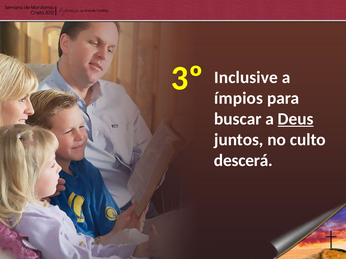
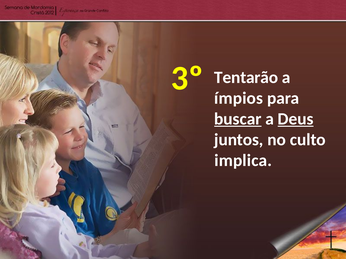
Inclusive: Inclusive -> Tentarão (246, 78)
buscar underline: none -> present (238, 119)
descerá: descerá -> implica (243, 161)
